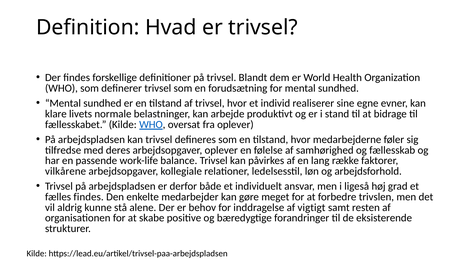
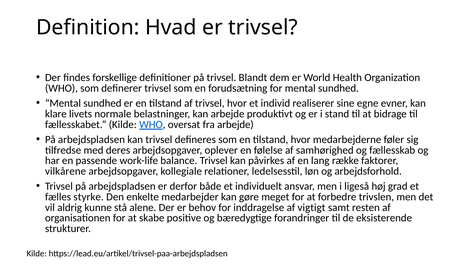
fra oplever: oplever -> arbejde (235, 124)
fælles findes: findes -> styrke (89, 197)
